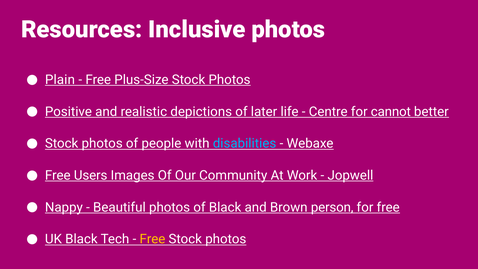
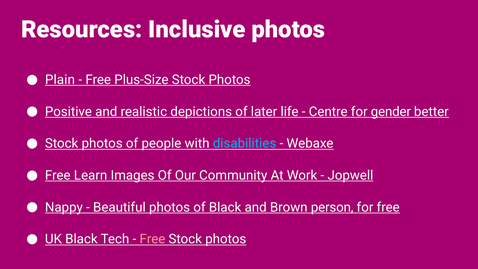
cannot: cannot -> gender (391, 112)
Users: Users -> Learn (91, 175)
Free colour: yellow -> pink (152, 239)
